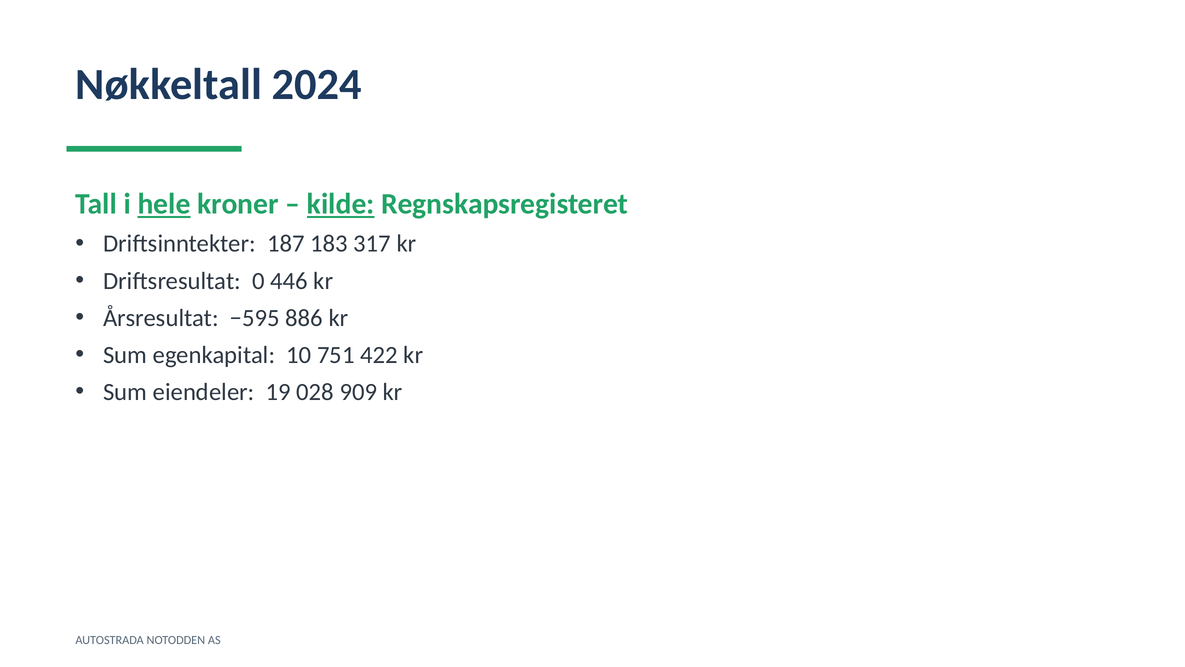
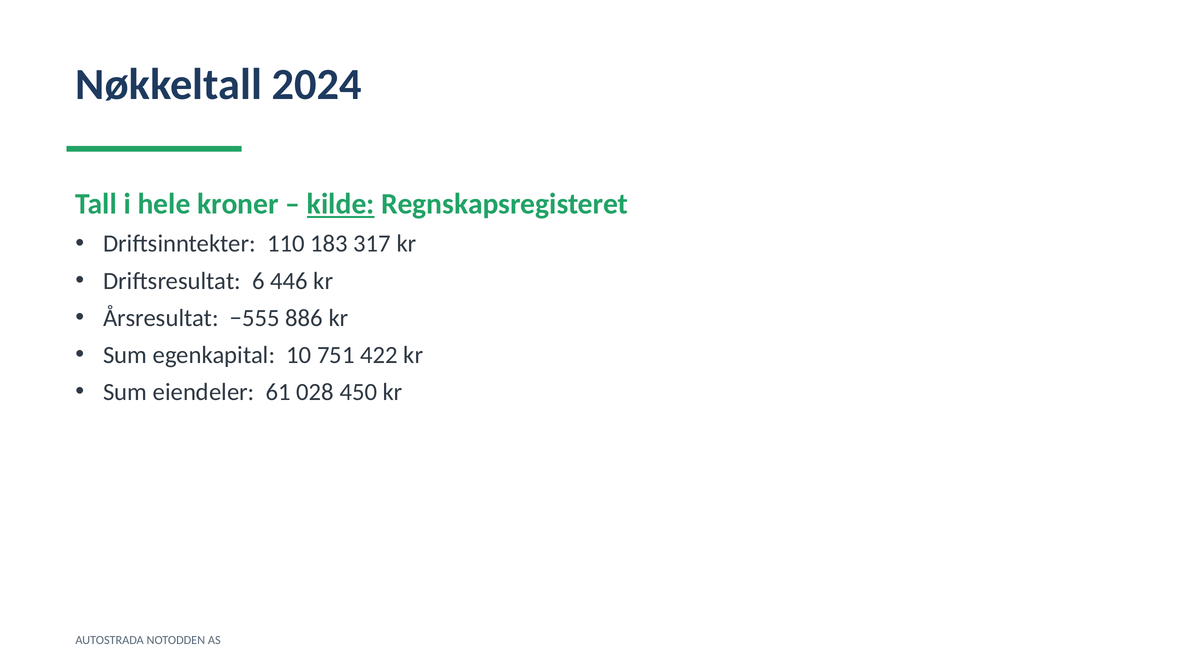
hele underline: present -> none (164, 204)
187: 187 -> 110 (286, 244)
0: 0 -> 6 (258, 281)
−595: −595 -> −555 (255, 318)
19: 19 -> 61 (278, 392)
909: 909 -> 450 (358, 392)
